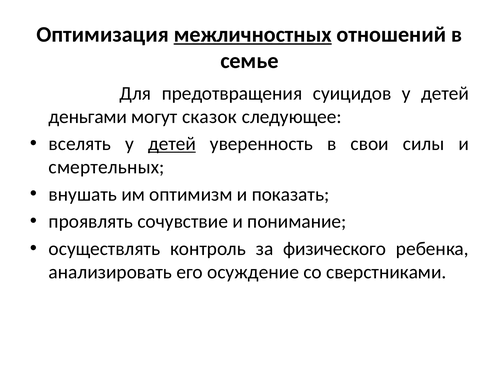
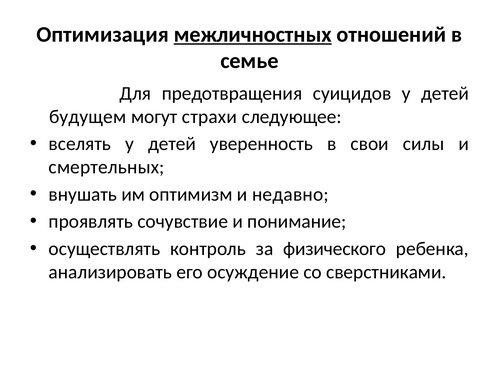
деньгами: деньгами -> будущем (88, 117)
сказок: сказок -> страхи (210, 117)
детей underline: present -> none (172, 144)
показать: показать -> недавно (290, 194)
